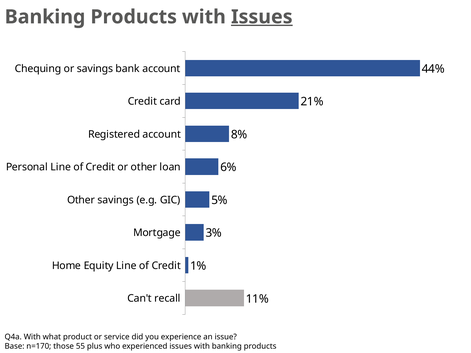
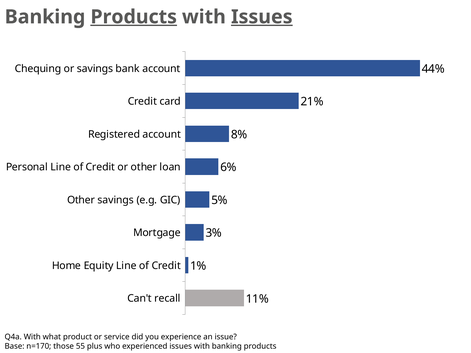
Products underline: none -> present (134, 17)
